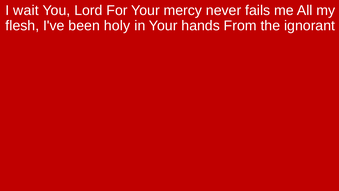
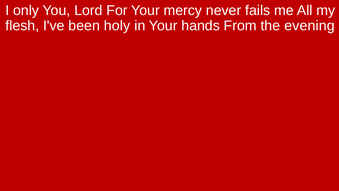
wait: wait -> only (26, 11)
ignorant: ignorant -> evening (310, 26)
